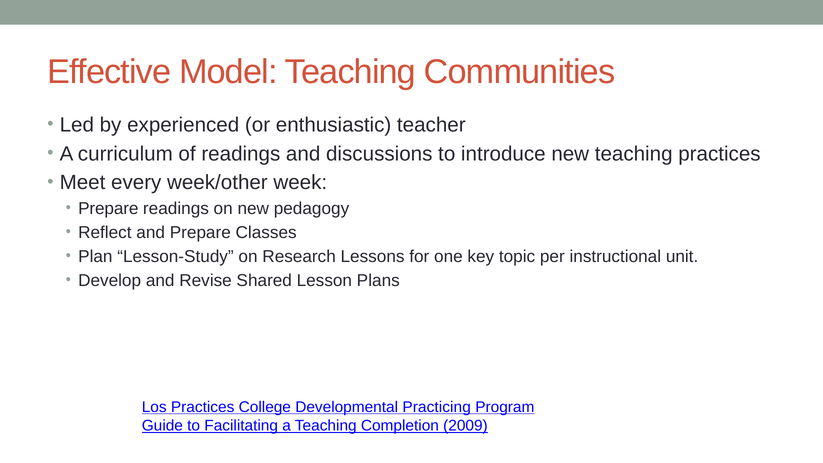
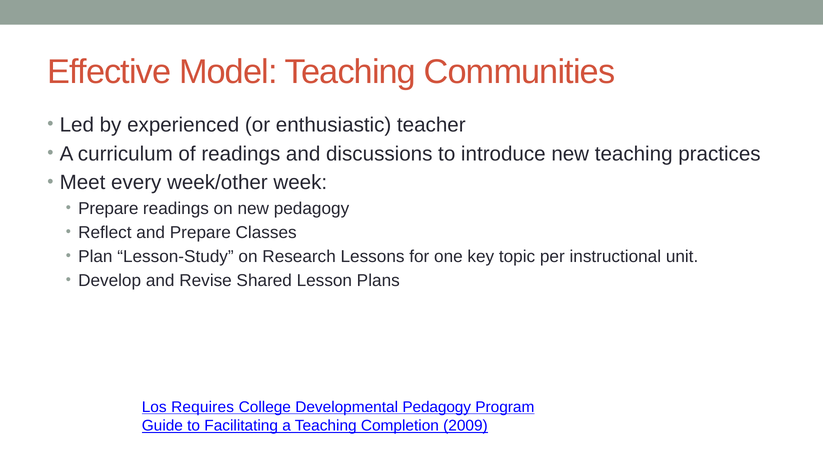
Los Practices: Practices -> Requires (203, 407)
Developmental Practicing: Practicing -> Pedagogy (437, 407)
